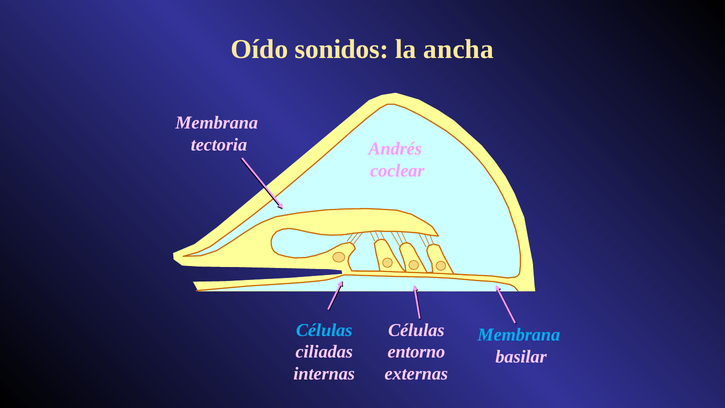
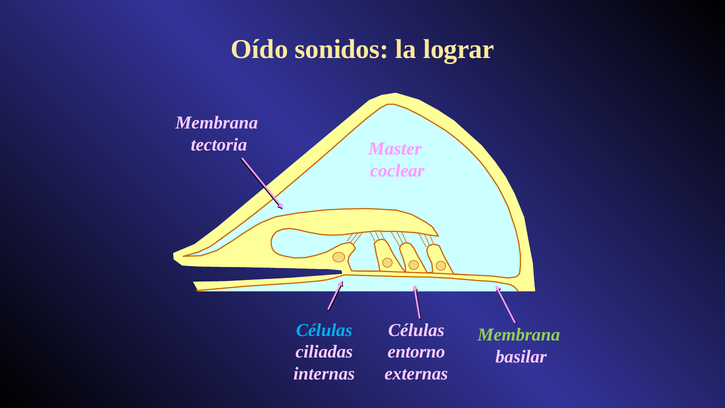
ancha: ancha -> lograr (459, 49)
Andrés: Andrés -> Master (395, 149)
Membrana colour: light blue -> light green (519, 335)
